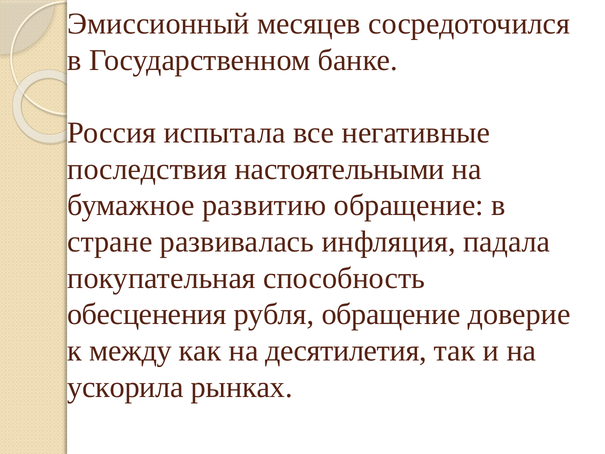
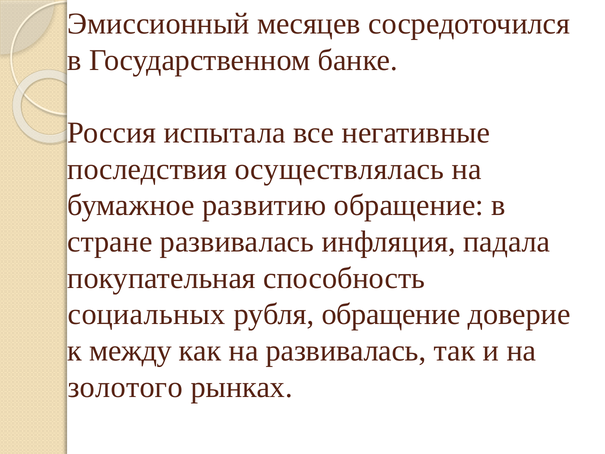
настоятельными: настоятельными -> осуществлялась (340, 169)
обесценения: обесценения -> социальных (147, 314)
на десятилетия: десятилетия -> развивалась (346, 351)
ускорила: ускорила -> золотого (125, 387)
